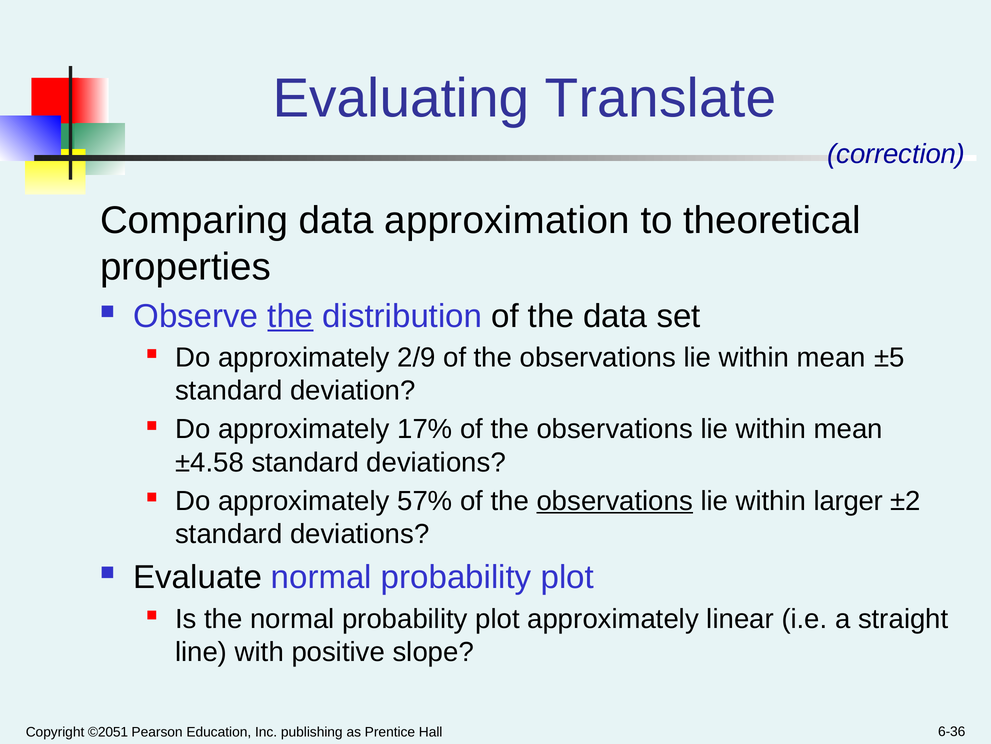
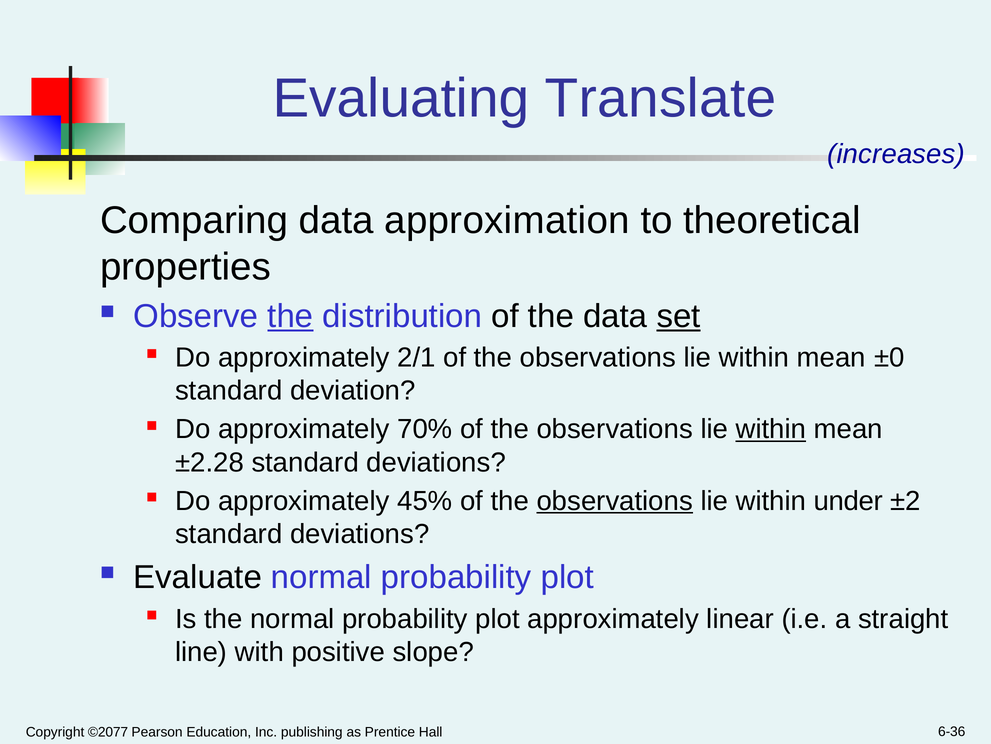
correction: correction -> increases (896, 154)
set underline: none -> present (679, 316)
2/9: 2/9 -> 2/1 (416, 357)
±5: ±5 -> ±0 (889, 357)
17%: 17% -> 70% (425, 429)
within underline: none -> present (771, 429)
±4.58: ±4.58 -> ±2.28 (210, 462)
57%: 57% -> 45% (425, 500)
larger: larger -> under (848, 500)
©2051: ©2051 -> ©2077 (108, 731)
